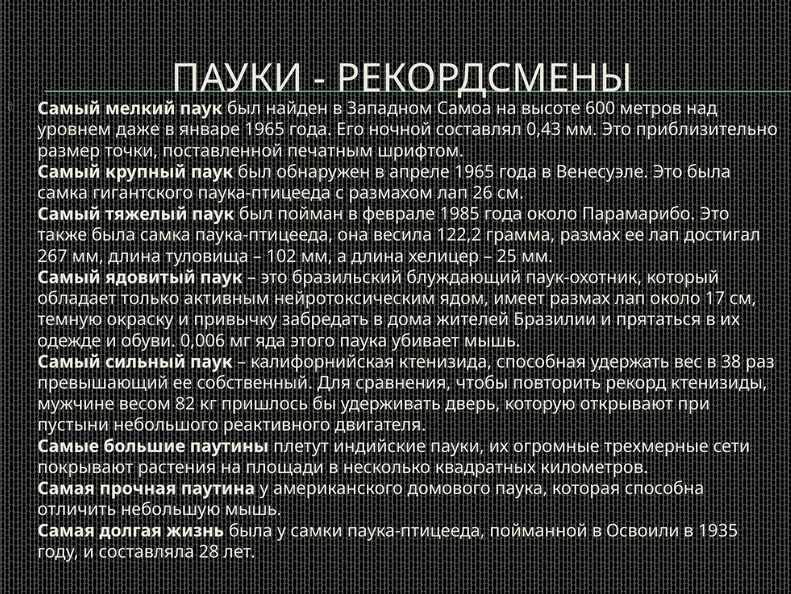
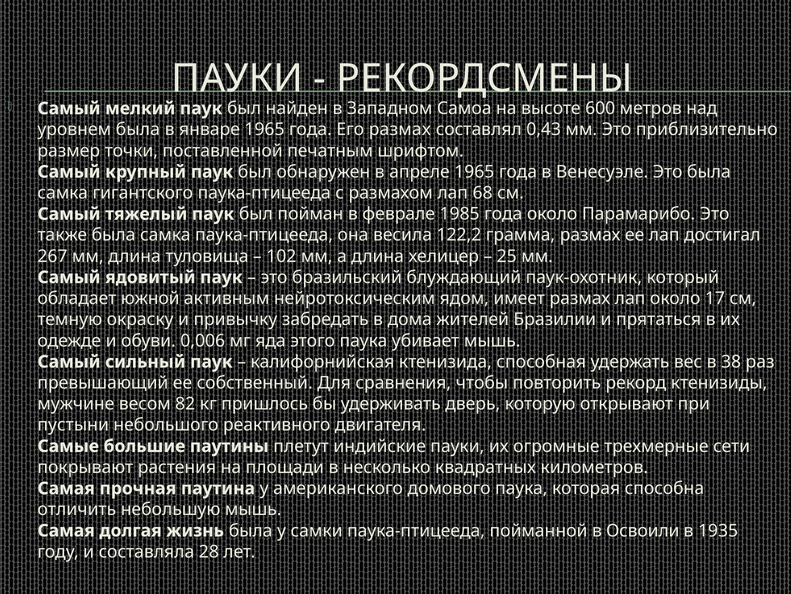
уровнем даже: даже -> была (138, 129)
Его ночной: ночной -> размах (400, 129)
26: 26 -> 68 (483, 193)
только: только -> южной (150, 298)
